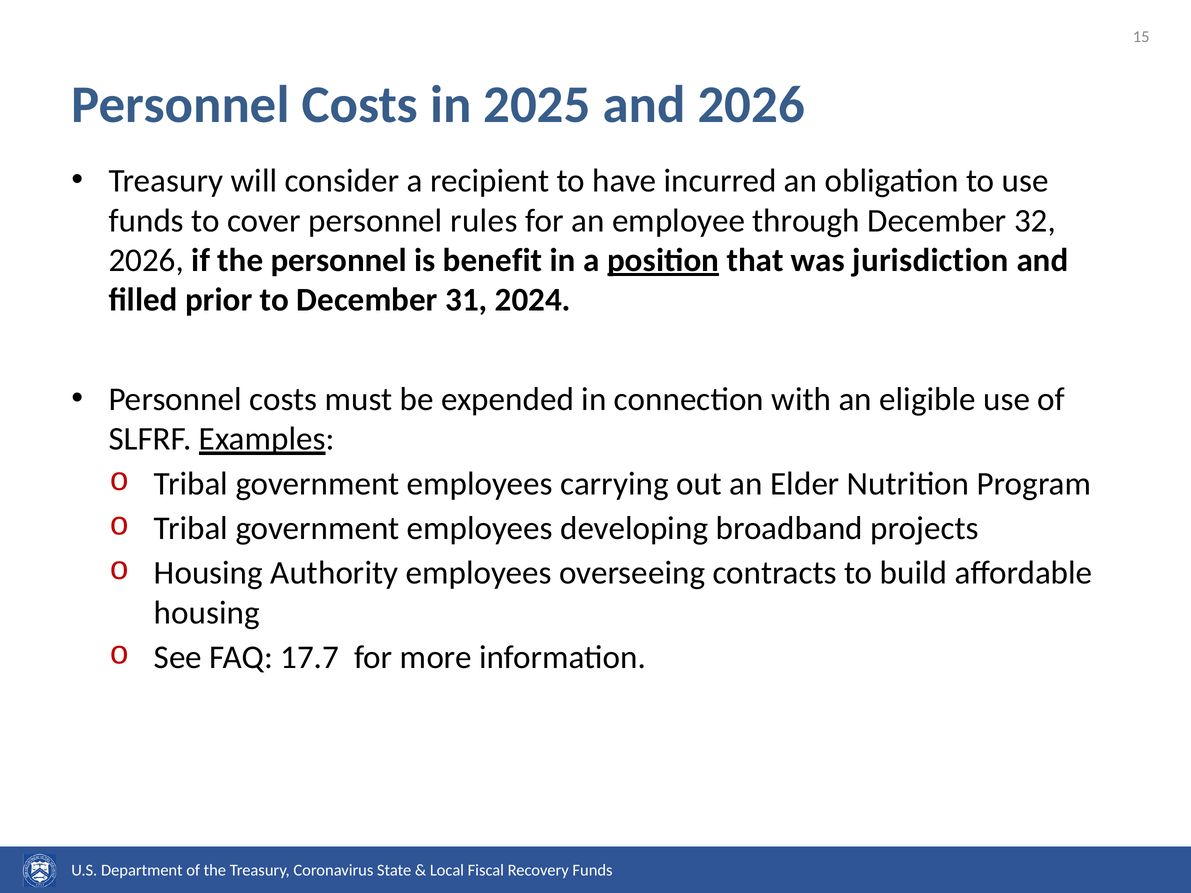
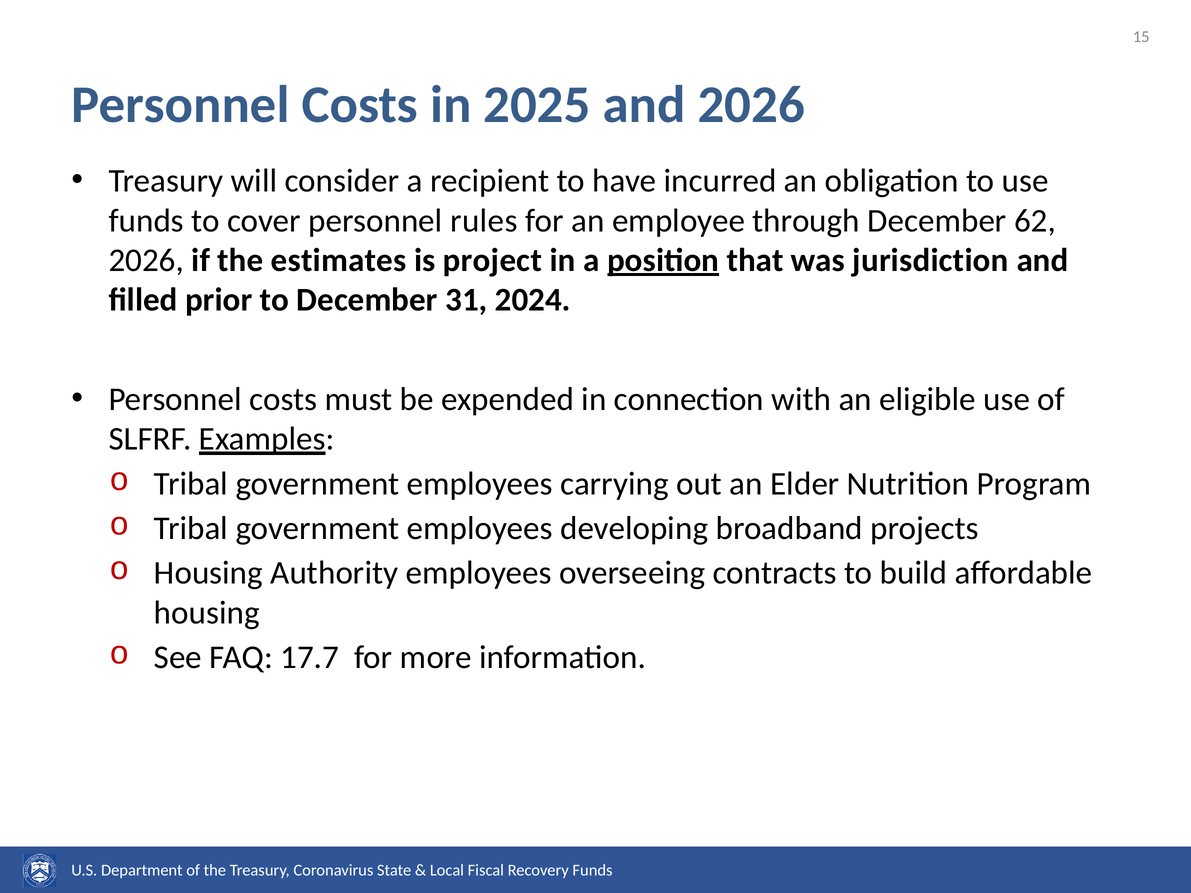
32: 32 -> 62 (1035, 221)
the personnel: personnel -> estimates (339, 260)
benefit: benefit -> project (492, 260)
